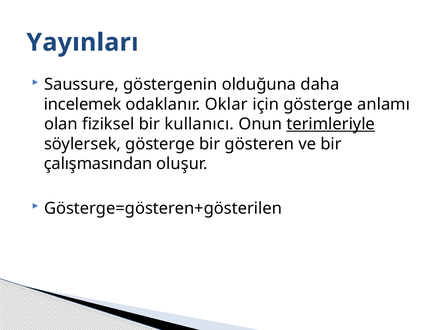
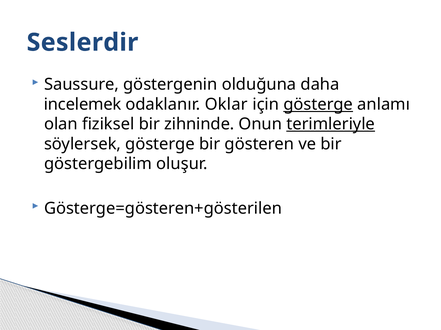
Yayınları: Yayınları -> Seslerdir (82, 43)
gösterge underline: none -> present (318, 105)
kullanıcı: kullanıcı -> zihninde (199, 124)
çalışmasından: çalışmasından -> göstergebilim (98, 164)
